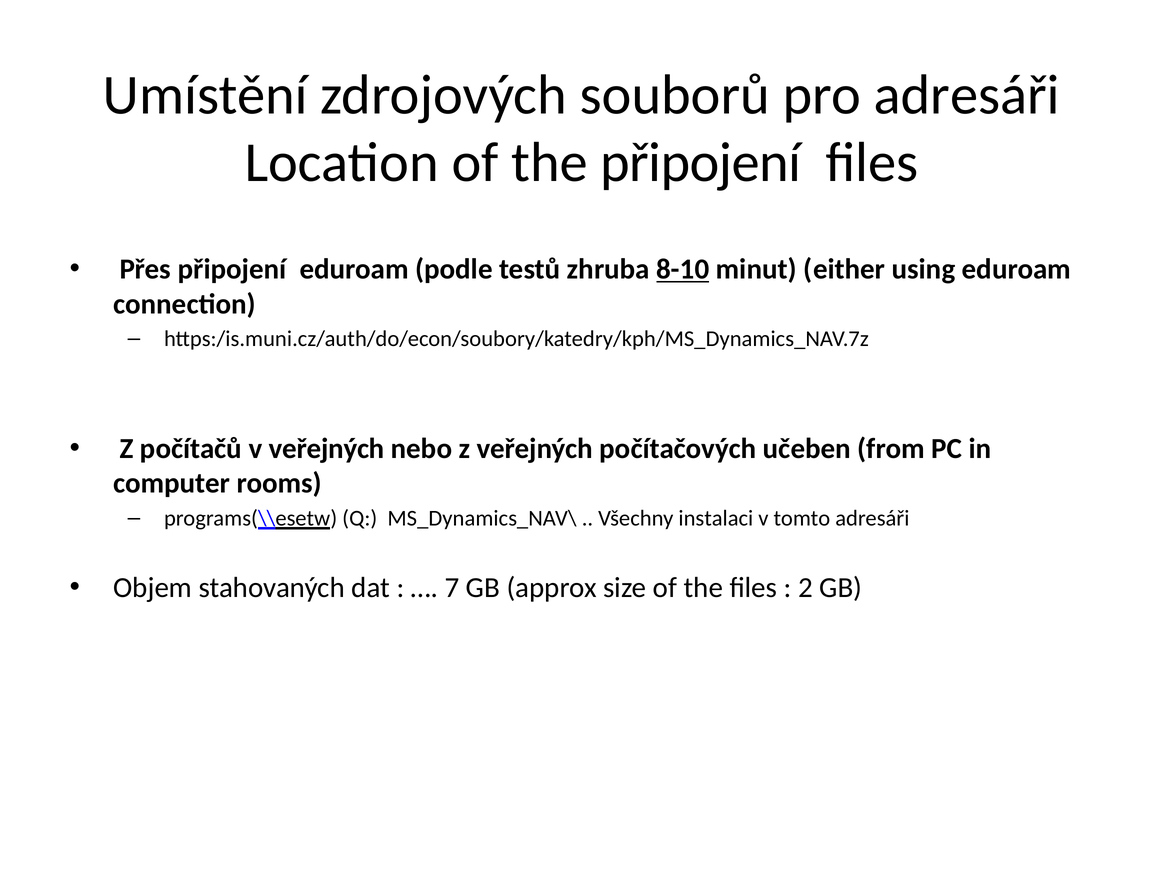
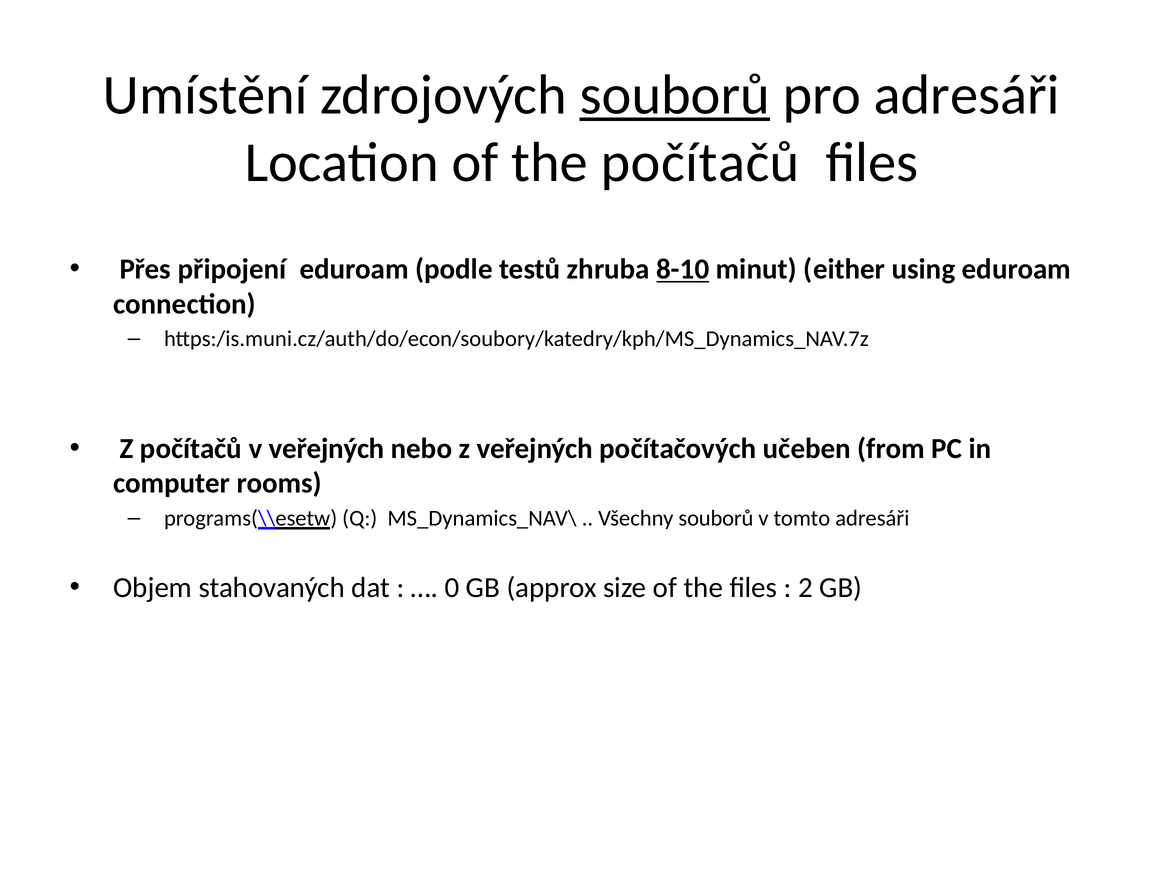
souborů underline: none -> present (675, 95)
the připojení: připojení -> počítačů (700, 163)
Všechny instalaci: instalaci -> souborů (716, 518)
7: 7 -> 0 (452, 588)
